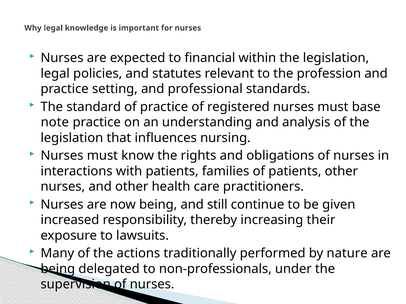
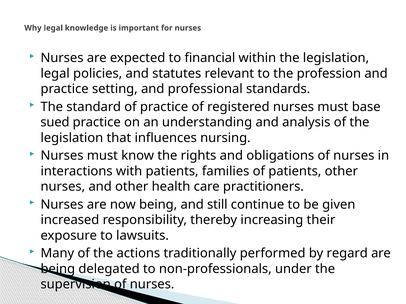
note: note -> sued (55, 123)
nature: nature -> regard (347, 254)
